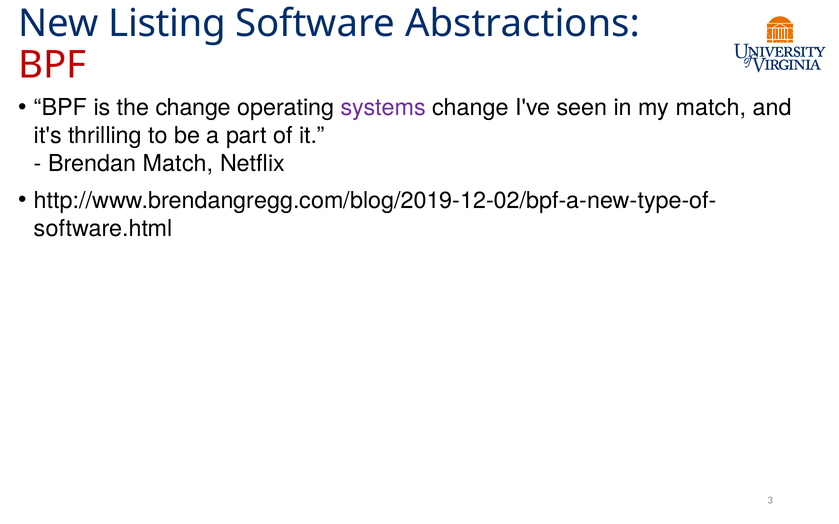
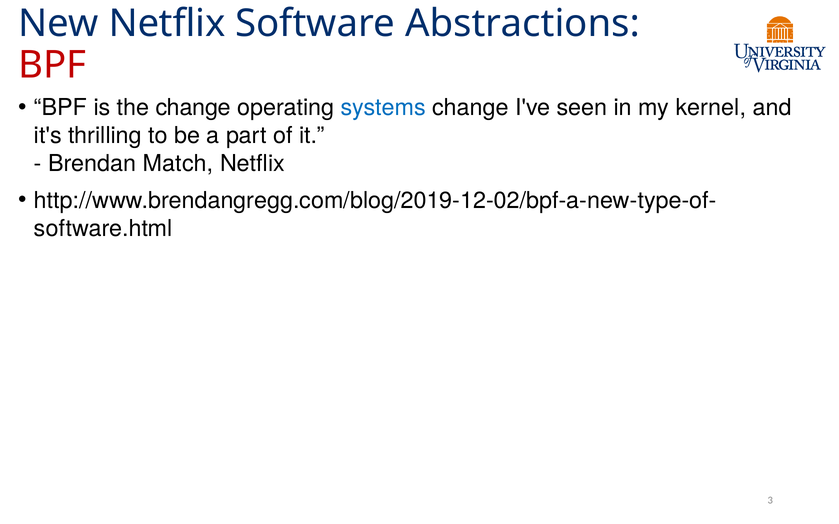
New Listing: Listing -> Netflix (167, 23)
systems colour: purple -> blue (383, 108)
my match: match -> kernel (711, 108)
